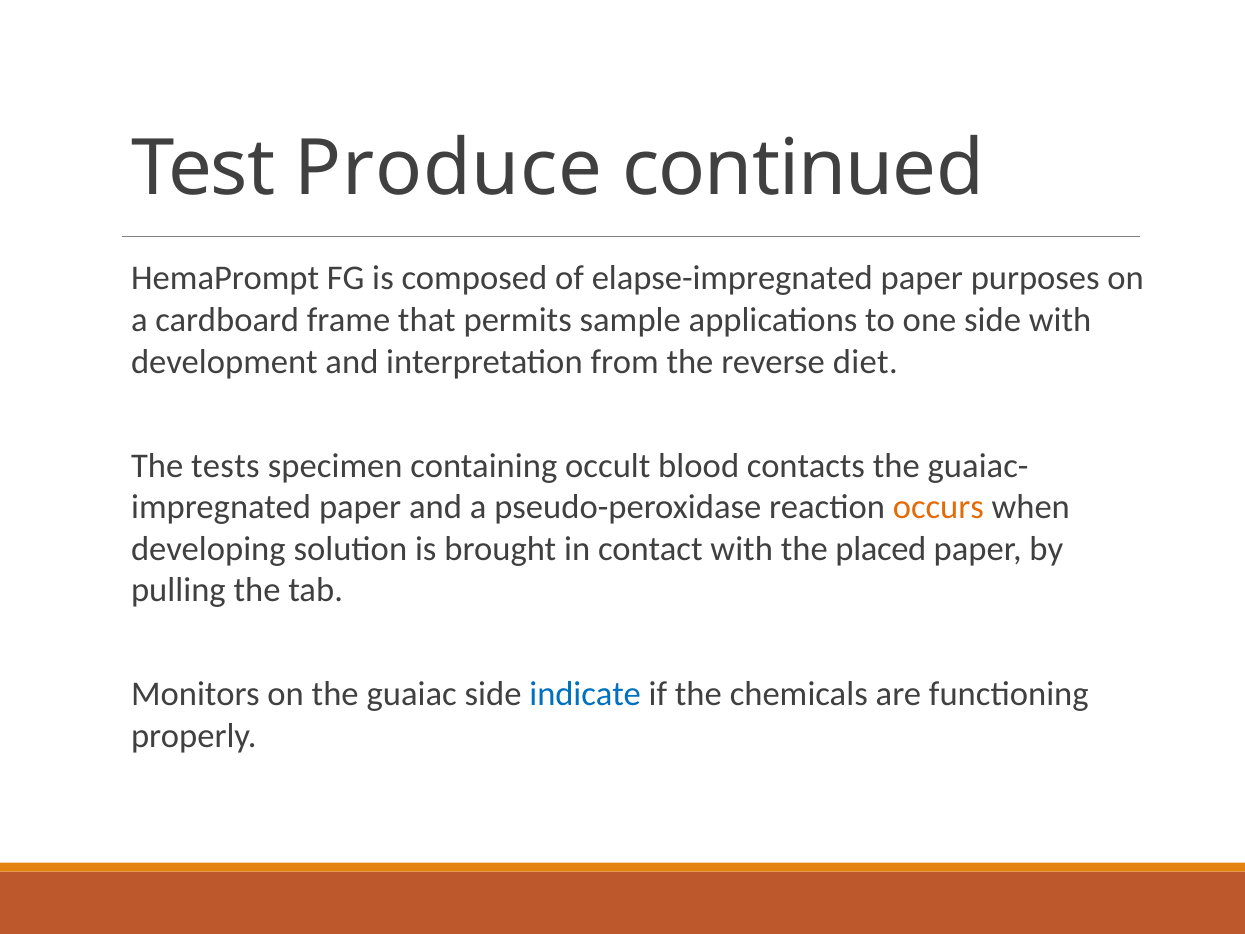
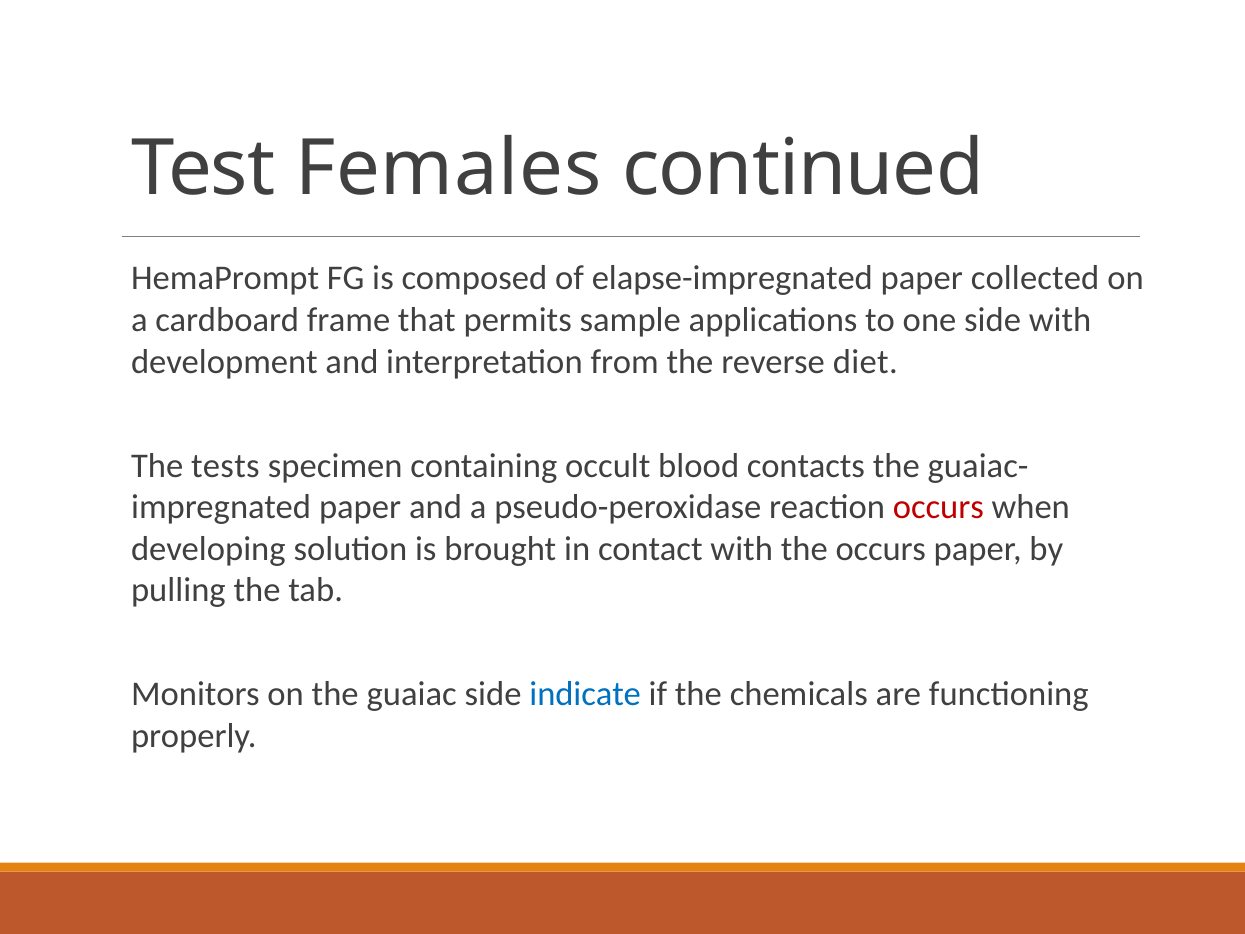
Produce: Produce -> Females (448, 169)
purposes: purposes -> collected (1035, 278)
occurs colour: orange -> red (938, 507)
the placed: placed -> occurs (881, 549)
